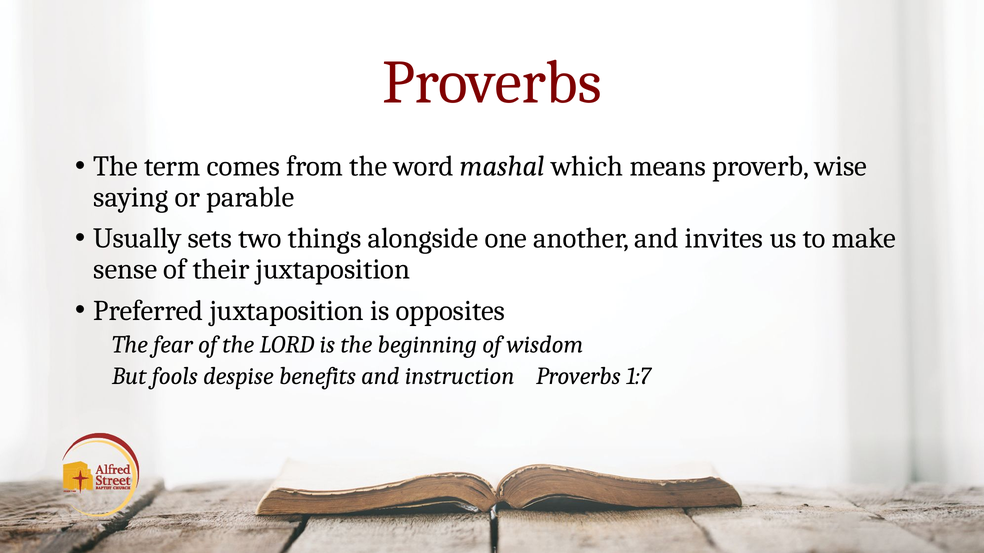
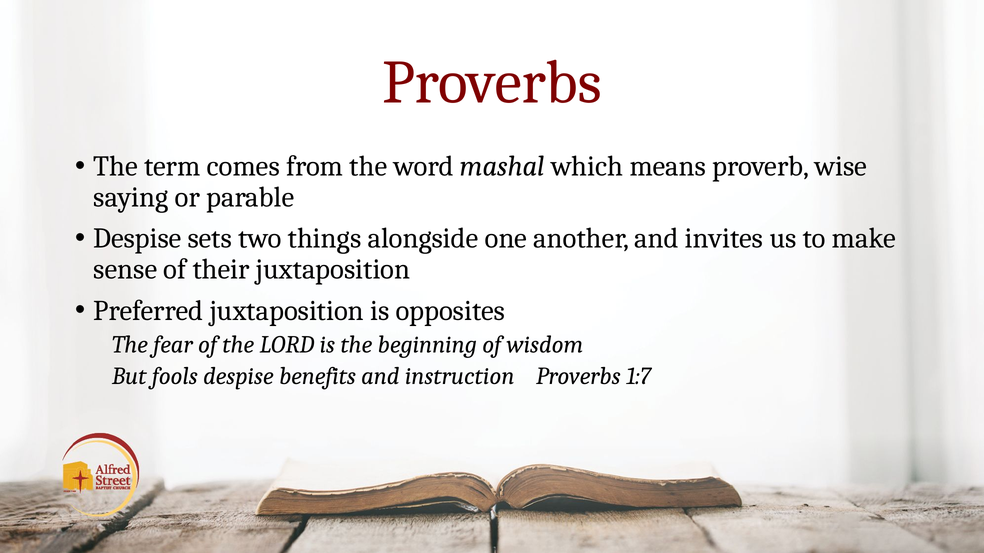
Usually: Usually -> Despise (137, 239)
